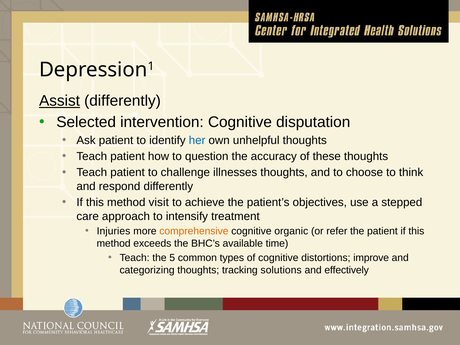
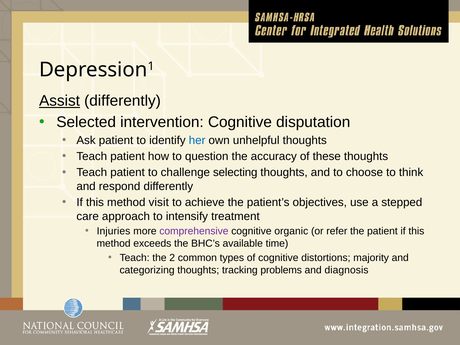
illnesses: illnesses -> selecting (235, 173)
comprehensive colour: orange -> purple (194, 231)
5: 5 -> 2 (172, 258)
improve: improve -> majority (371, 258)
solutions: solutions -> problems (281, 270)
effectively: effectively -> diagnosis (347, 270)
